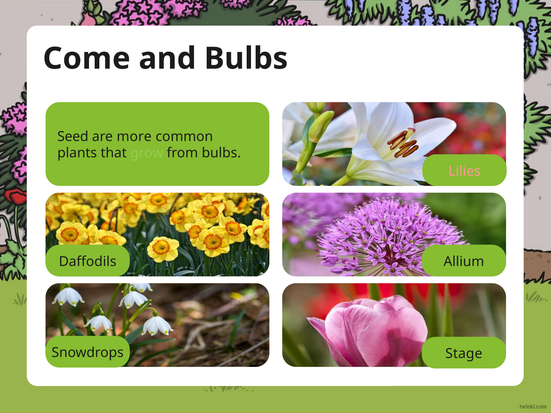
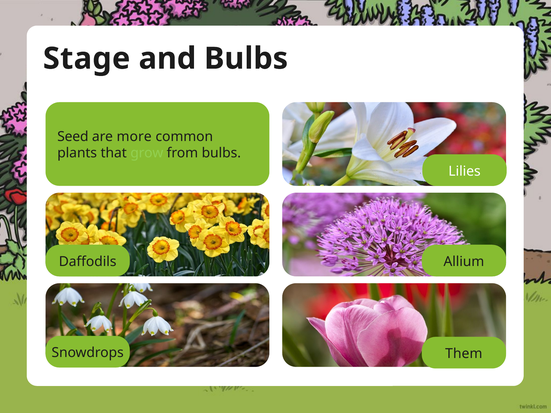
Come: Come -> Stage (87, 59)
Lilies colour: pink -> white (465, 171)
Stage: Stage -> Them (464, 354)
